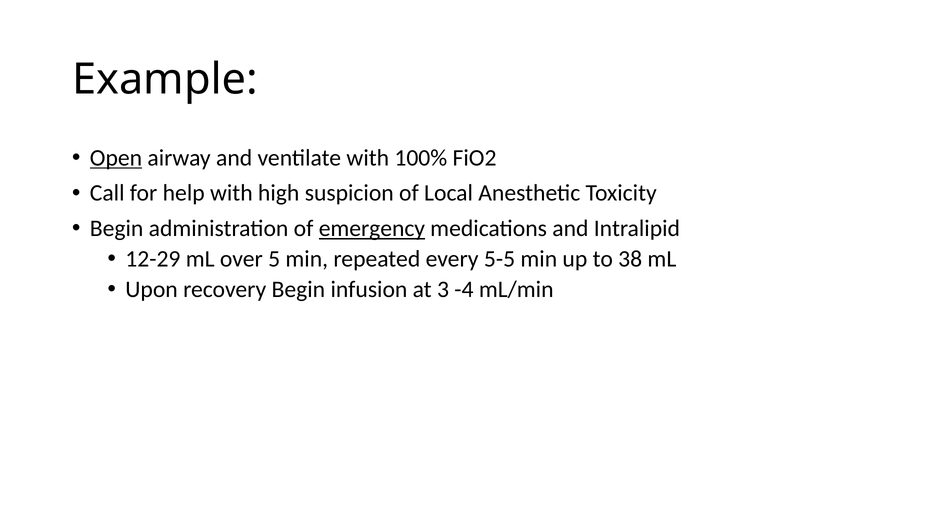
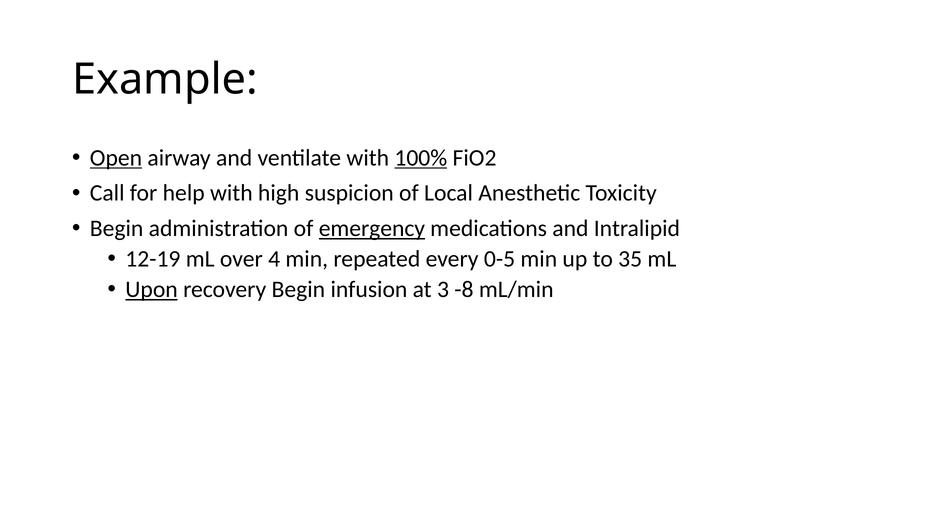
100% underline: none -> present (421, 158)
12-29: 12-29 -> 12-19 (153, 259)
5: 5 -> 4 (274, 259)
5-5: 5-5 -> 0-5 (500, 259)
38: 38 -> 35 (630, 259)
Upon underline: none -> present (152, 290)
-4: -4 -> -8 (464, 290)
